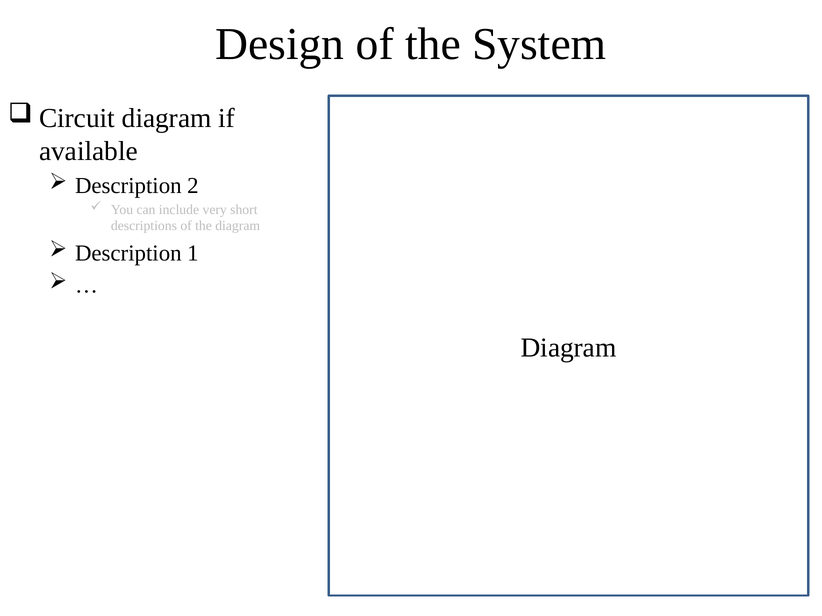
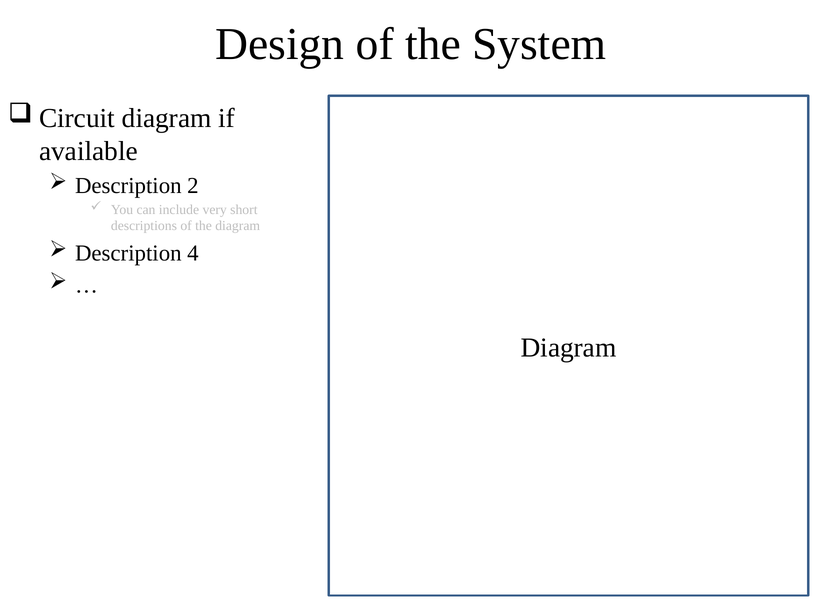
1: 1 -> 4 (193, 253)
